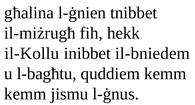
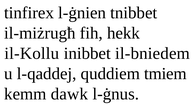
għalina: għalina -> tinfirex (29, 13)
l-bagħtu: l-bagħtu -> l-qaddej (47, 74)
quddiem kemm: kemm -> tmiem (165, 74)
jismu: jismu -> dawk (69, 94)
